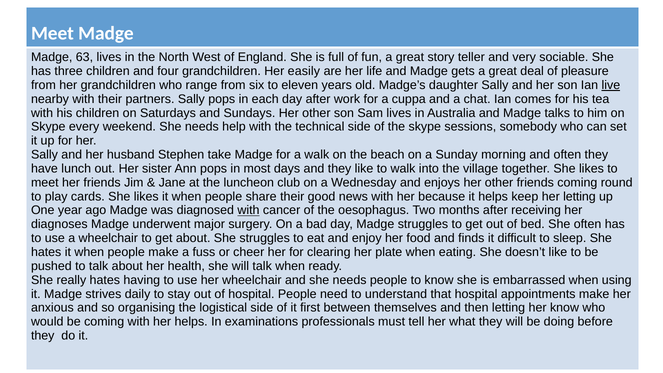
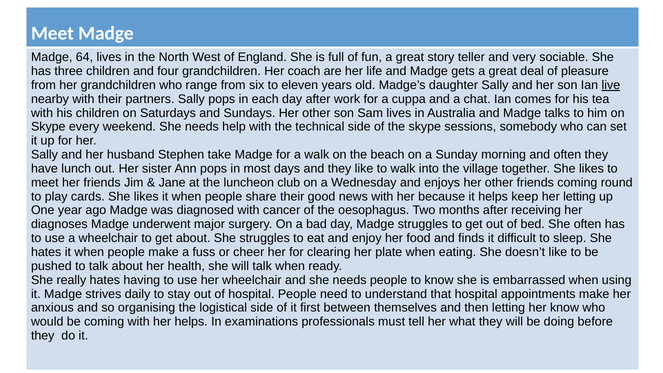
63: 63 -> 64 (84, 57)
easily: easily -> coach (304, 71)
with underline: present -> none (248, 210)
